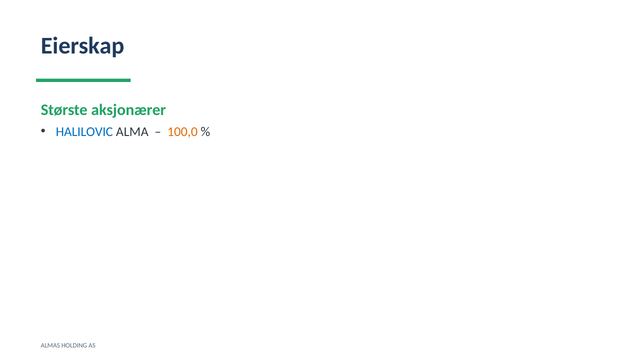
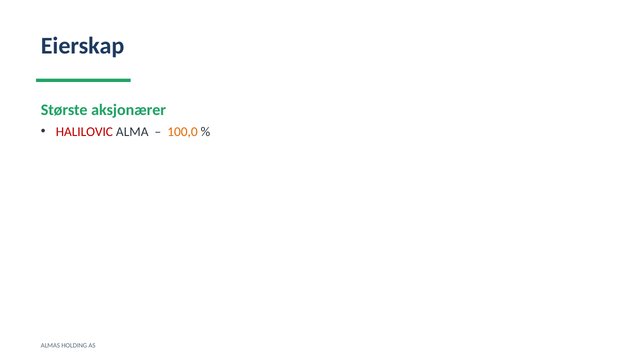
HALILOVIC colour: blue -> red (84, 132)
